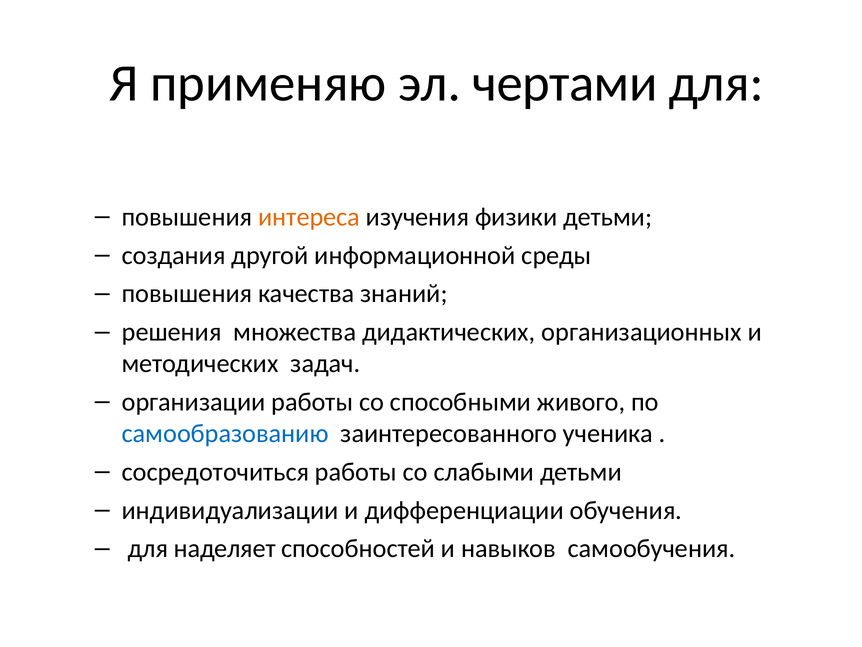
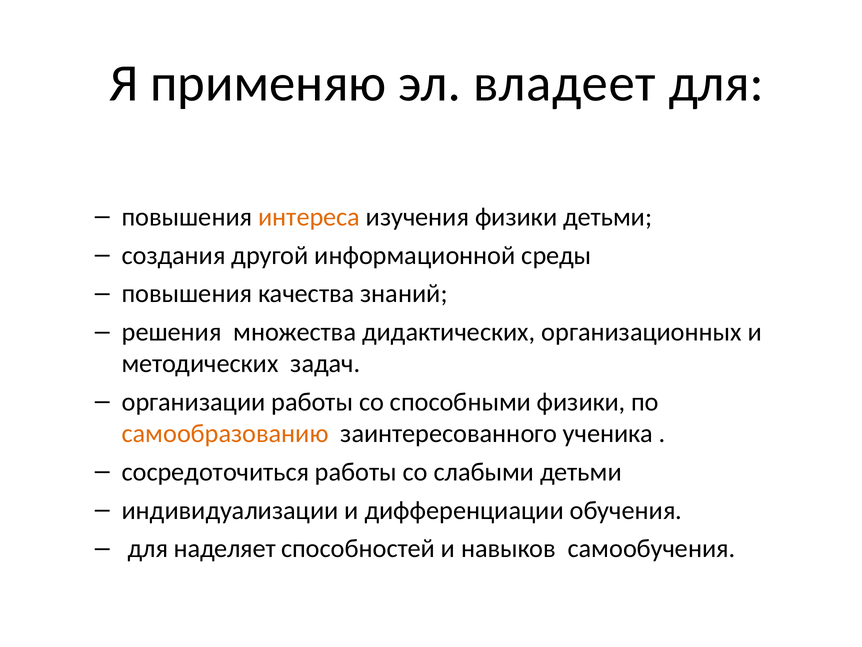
чертами: чертами -> владеет (564, 83)
способными живого: живого -> физики (581, 402)
самообразованию colour: blue -> orange (225, 433)
